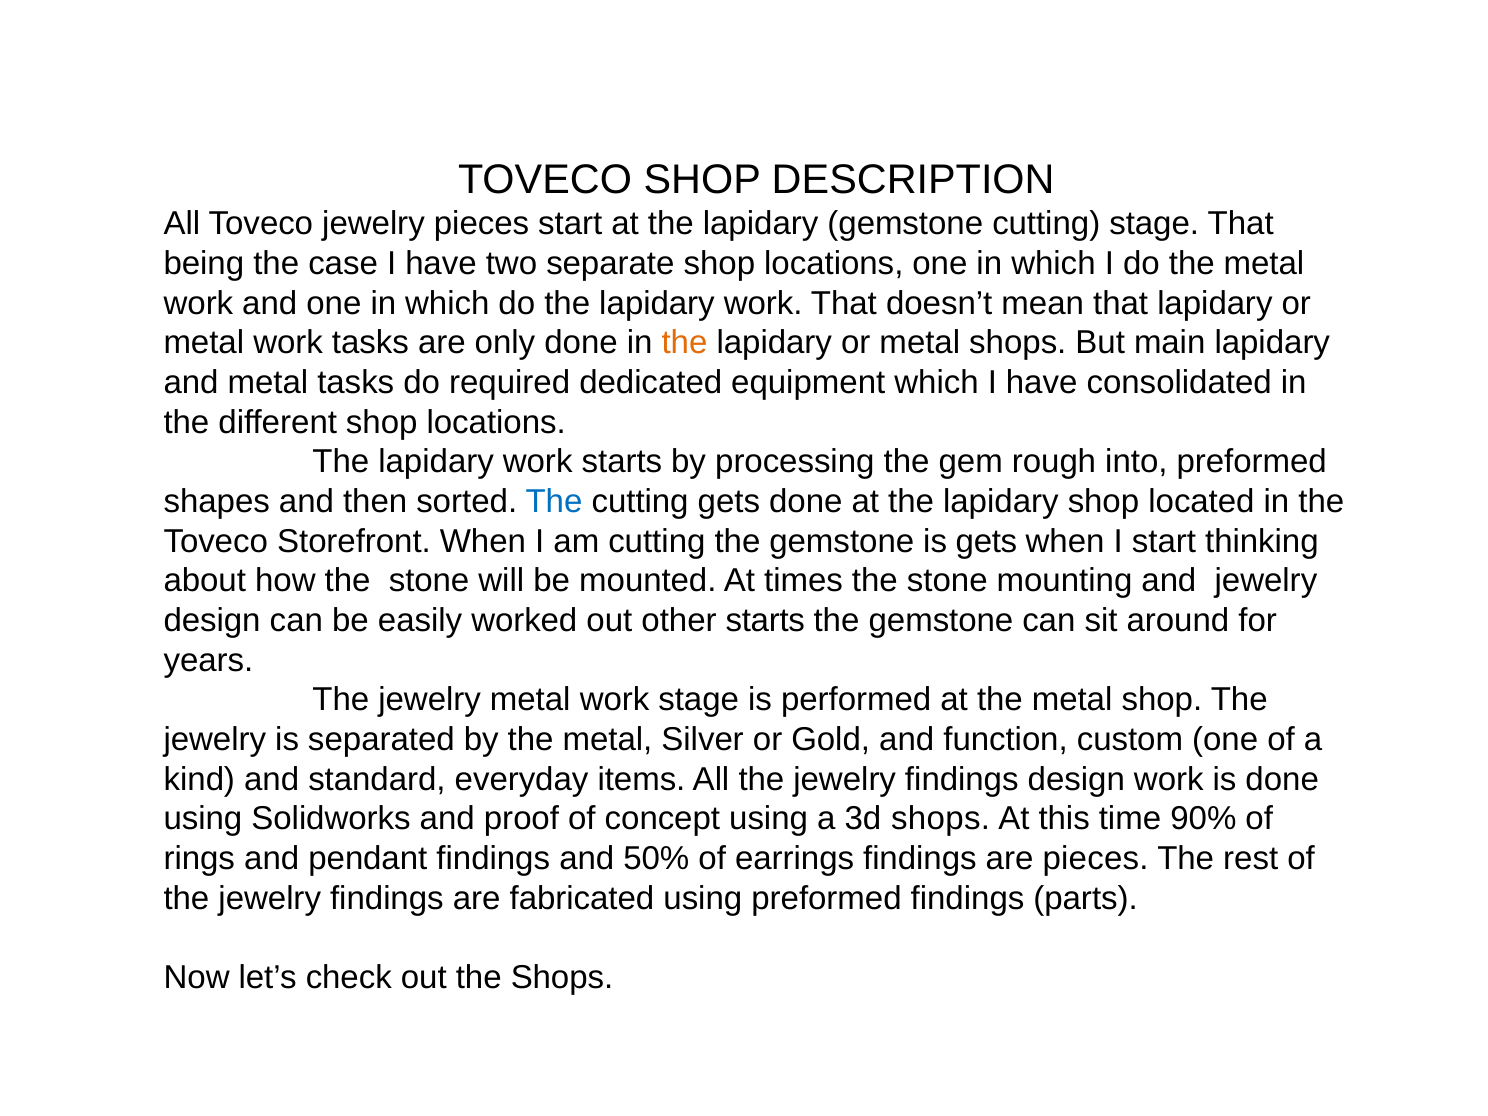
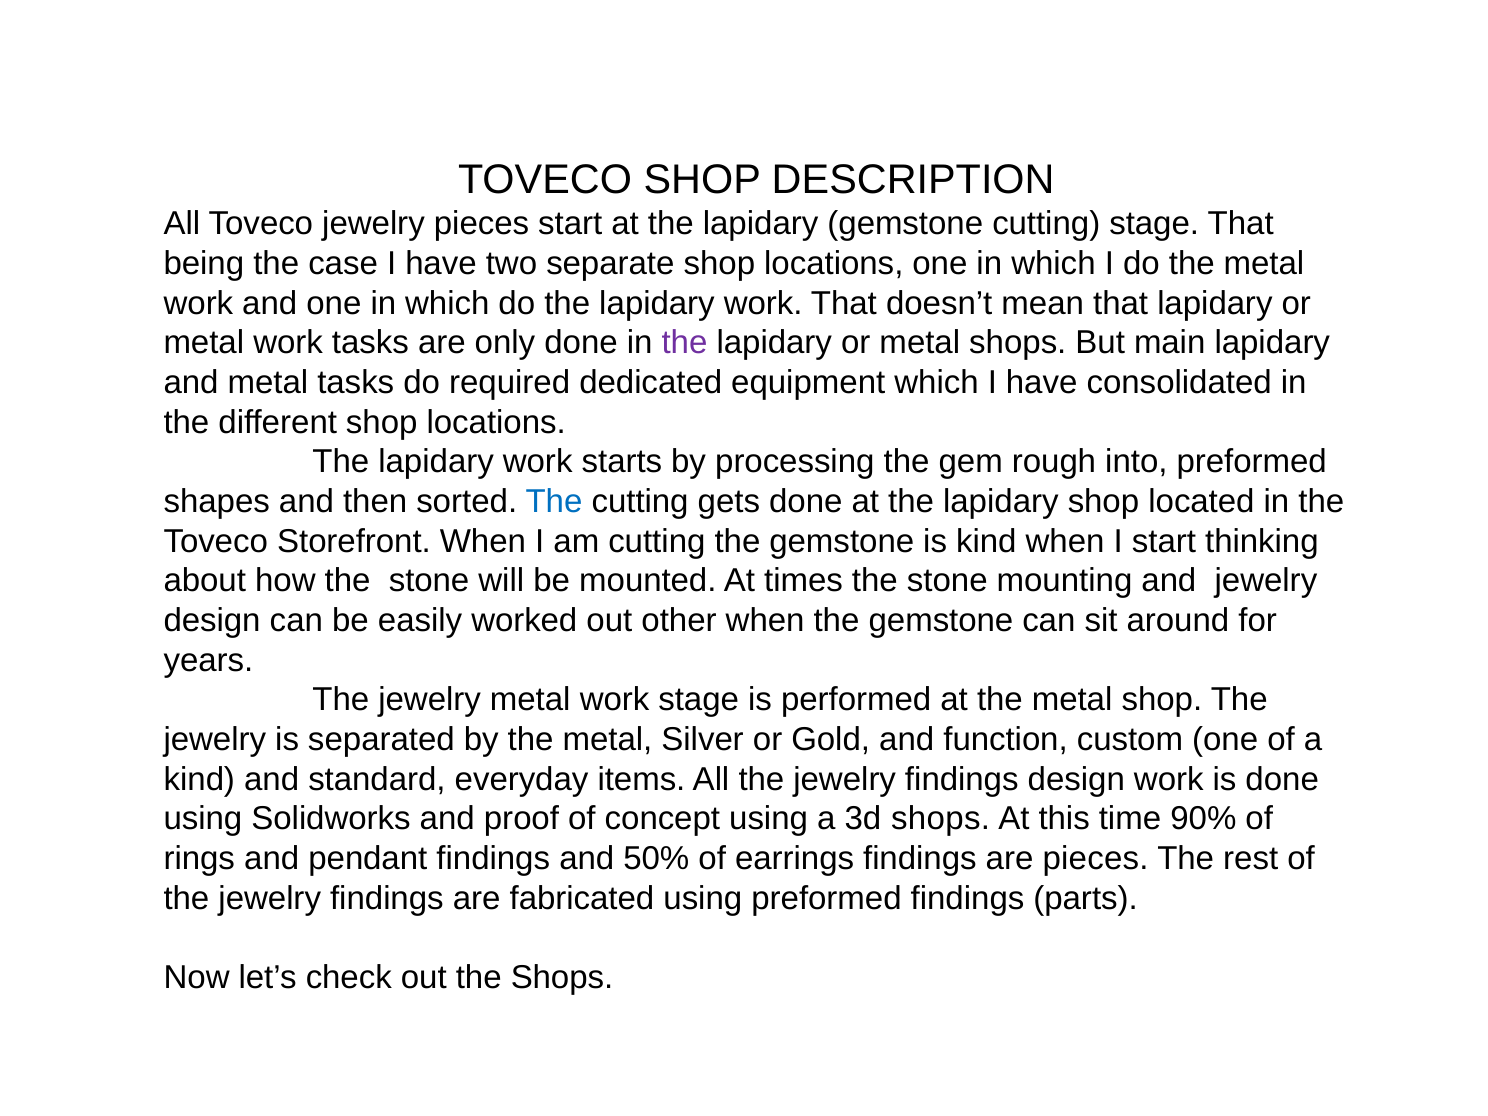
the colour: orange -> purple (684, 343)
is gets: gets -> kind (986, 541)
other starts: starts -> when (765, 621)
